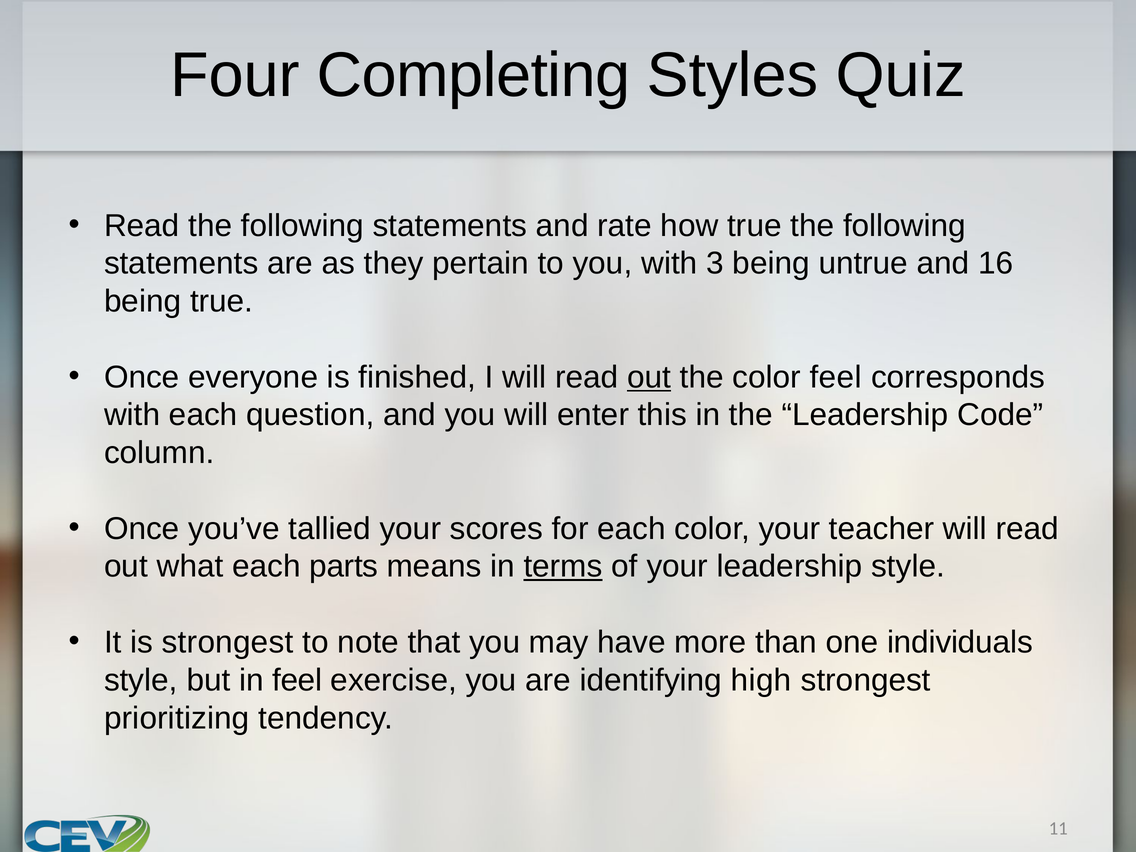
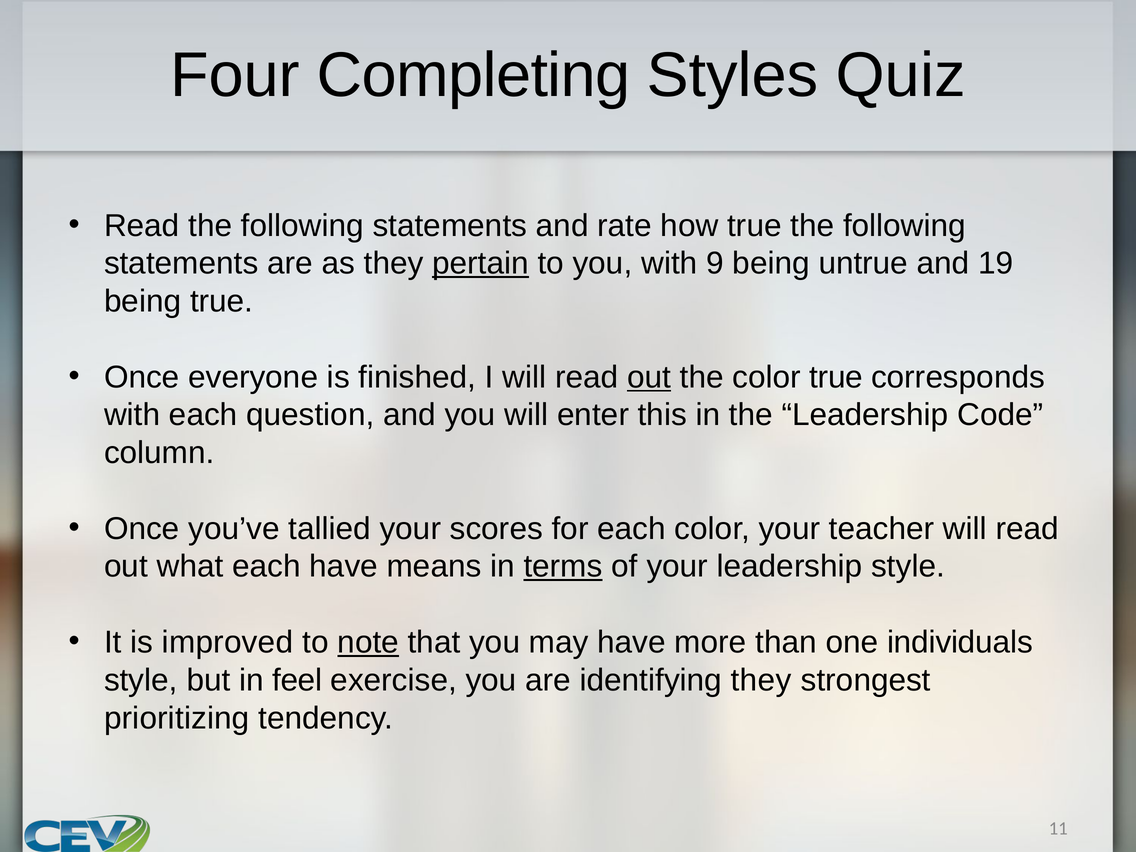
pertain underline: none -> present (480, 264)
3: 3 -> 9 (715, 264)
16: 16 -> 19 (996, 264)
color feel: feel -> true (836, 377)
each parts: parts -> have (344, 567)
is strongest: strongest -> improved (228, 642)
note underline: none -> present (368, 642)
identifying high: high -> they (761, 680)
